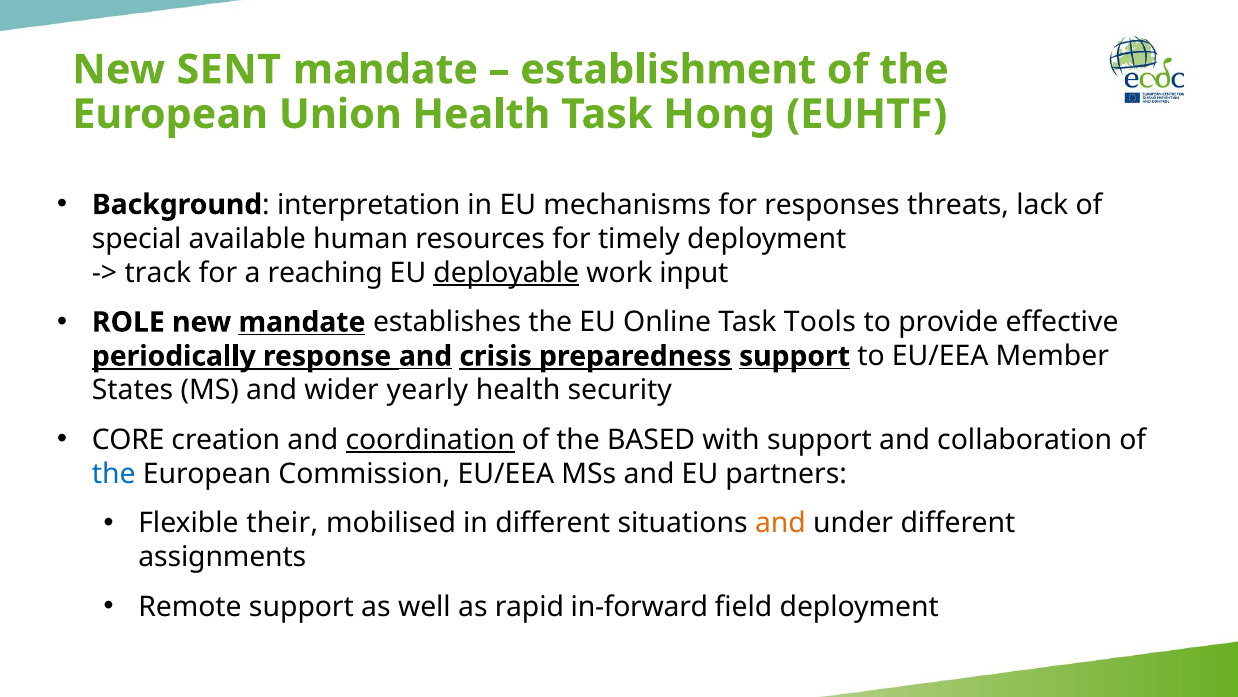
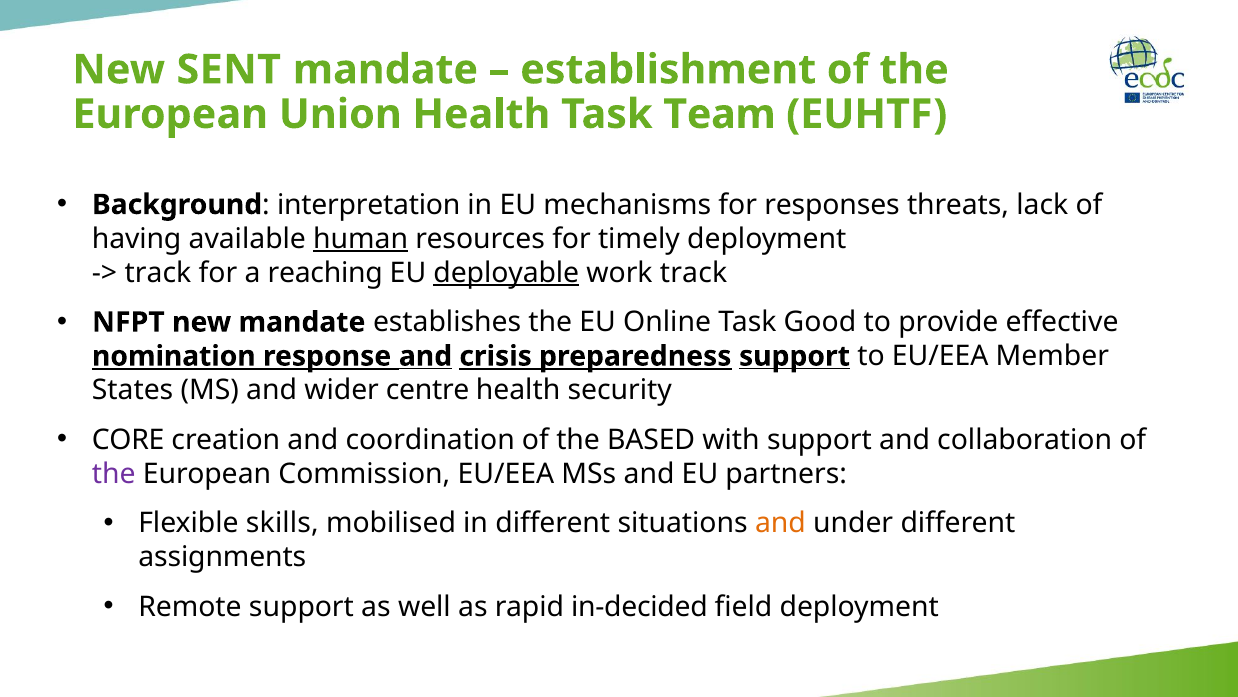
Hong: Hong -> Team (720, 114)
special: special -> having (137, 238)
human underline: none -> present (361, 238)
work input: input -> track (694, 272)
ROLE: ROLE -> NFPT (128, 322)
mandate underline: present -> none (302, 322)
Tools: Tools -> Good (820, 322)
periodically: periodically -> nomination (174, 356)
yearly: yearly -> centre (428, 390)
coordination underline: present -> none (430, 439)
the colour: blue -> purple (114, 473)
their: their -> skills (282, 523)
in-forward: in-forward -> in-decided (639, 606)
